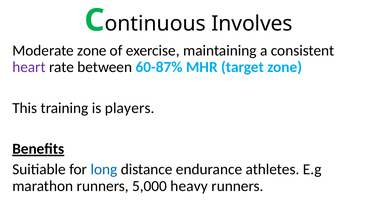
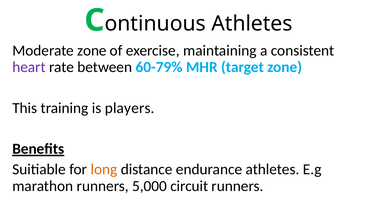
Involves: Involves -> Athletes (252, 24)
60-87%: 60-87% -> 60-79% (159, 67)
long colour: blue -> orange (104, 169)
heavy: heavy -> circuit (189, 186)
